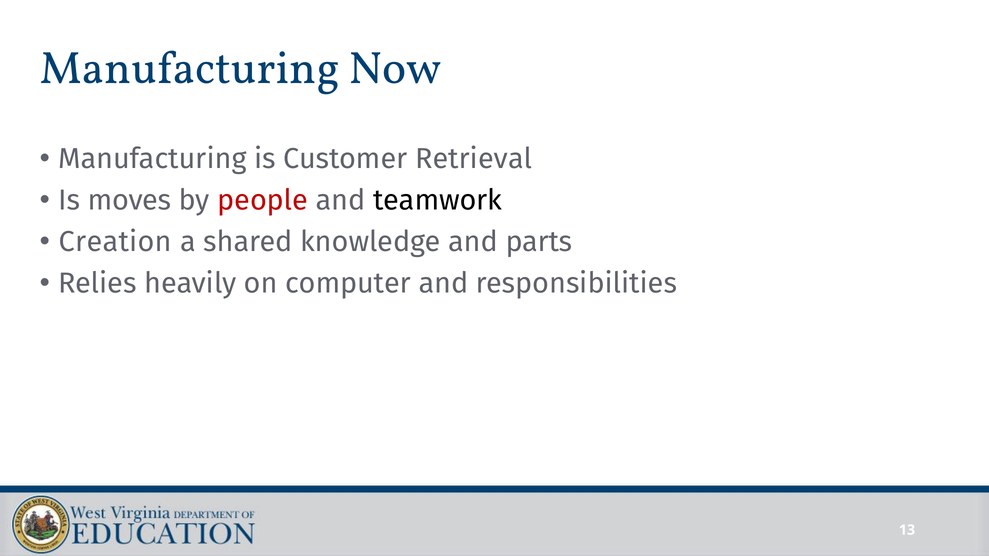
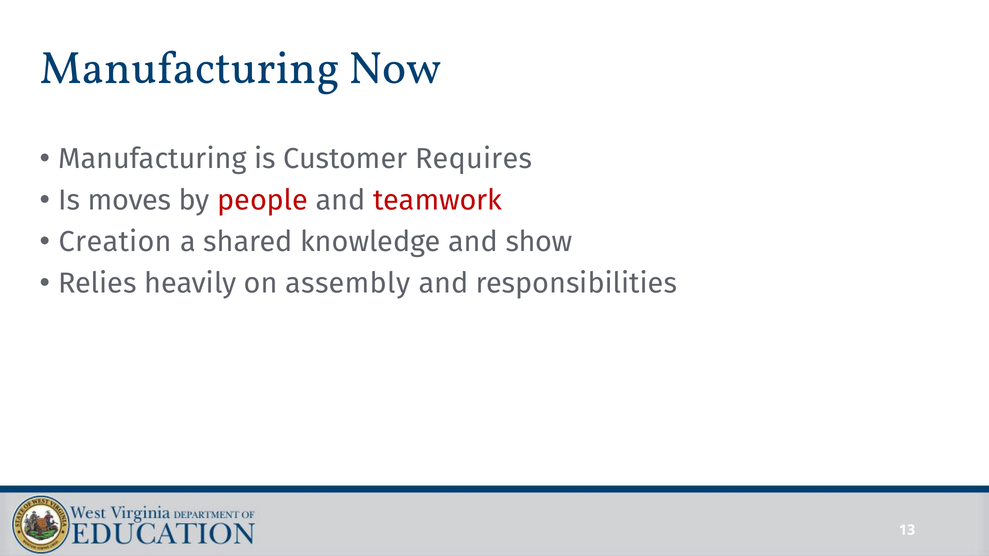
Retrieval: Retrieval -> Requires (474, 159)
teamwork colour: black -> red (438, 200)
parts: parts -> show (539, 242)
computer: computer -> assembly (348, 283)
